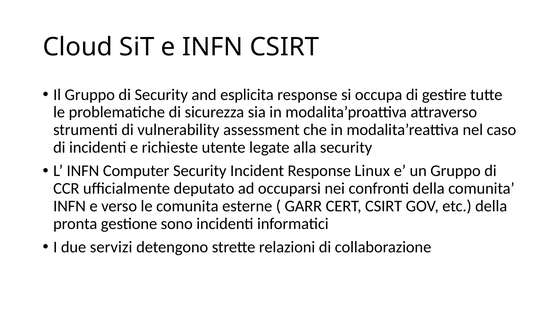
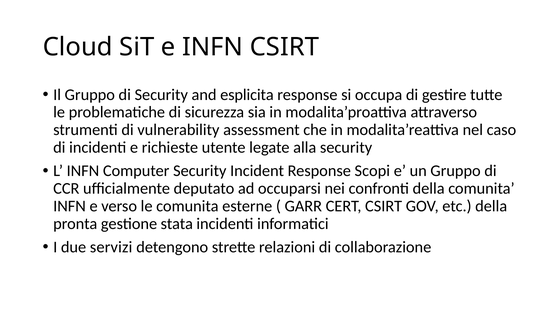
Linux: Linux -> Scopi (372, 171)
sono: sono -> stata (177, 224)
